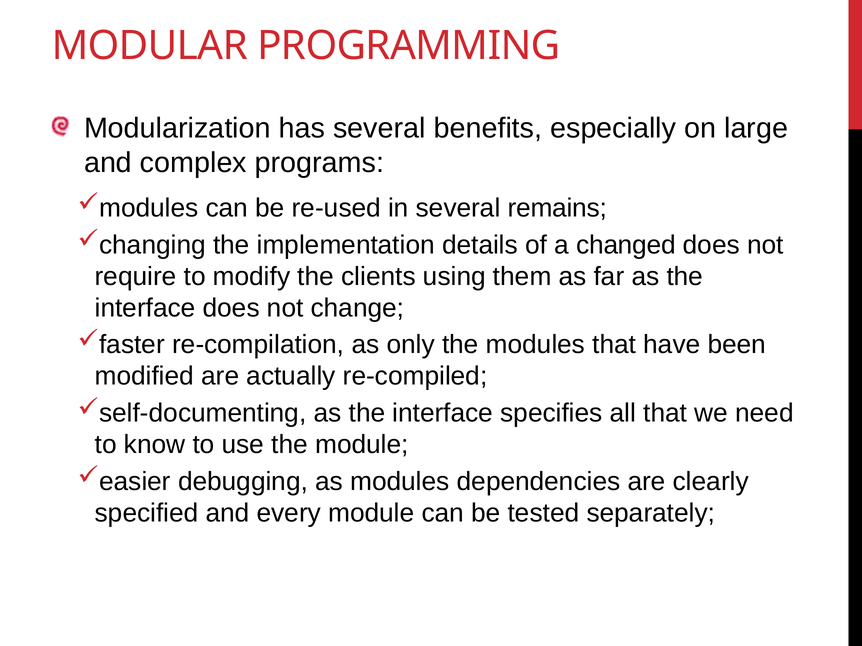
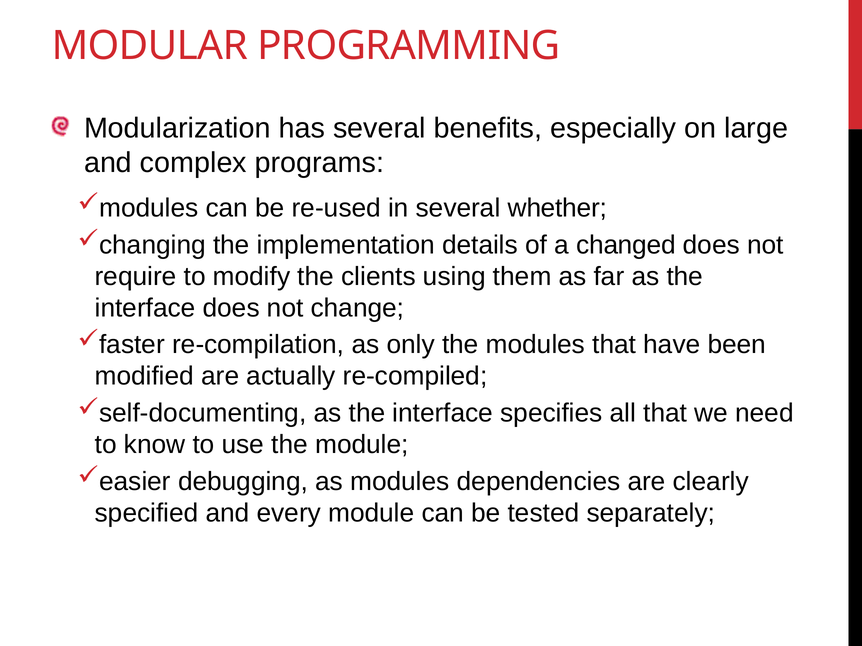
remains: remains -> whether (557, 208)
